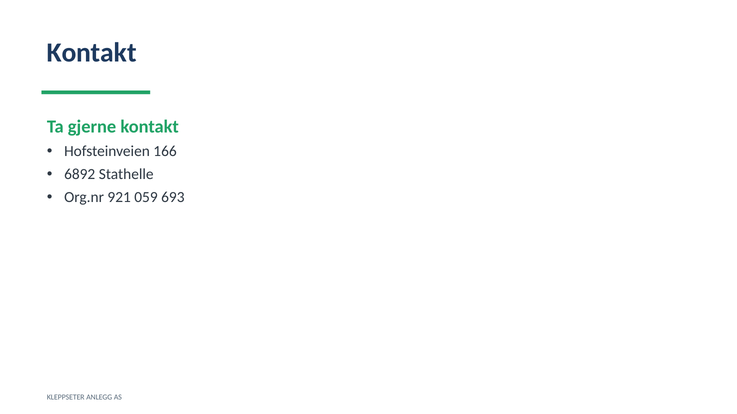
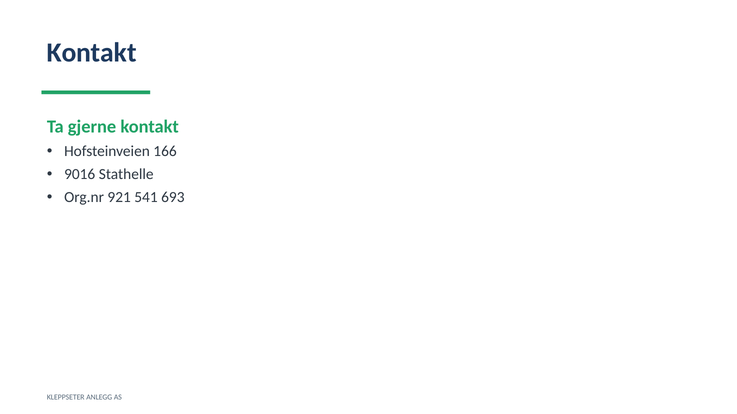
6892: 6892 -> 9016 (80, 175)
059: 059 -> 541 (146, 198)
